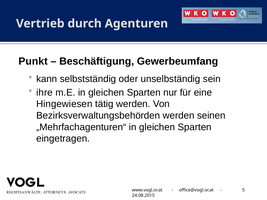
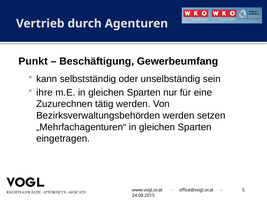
Hingewiesen: Hingewiesen -> Zuzurechnen (64, 104)
seinen: seinen -> setzen (211, 116)
